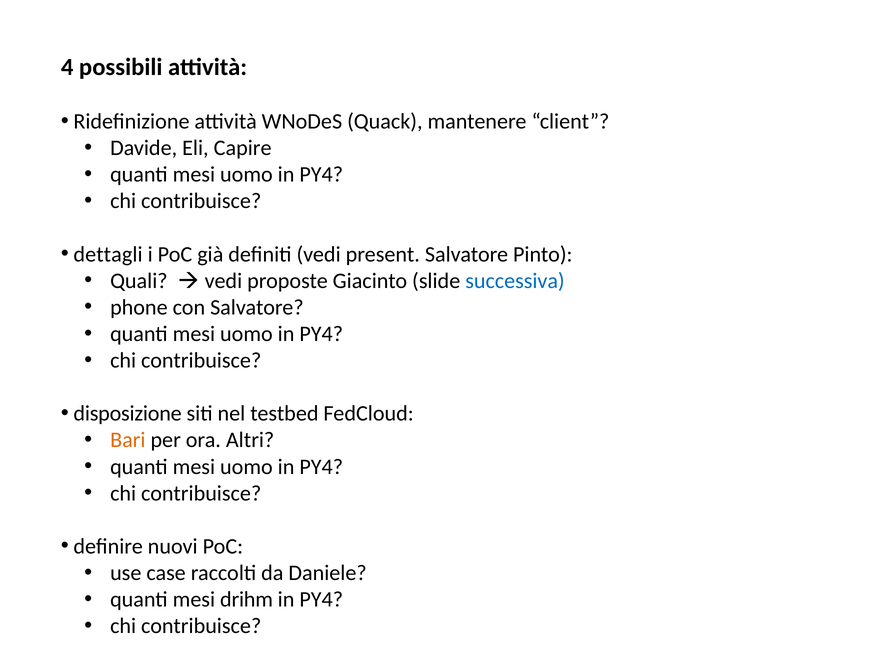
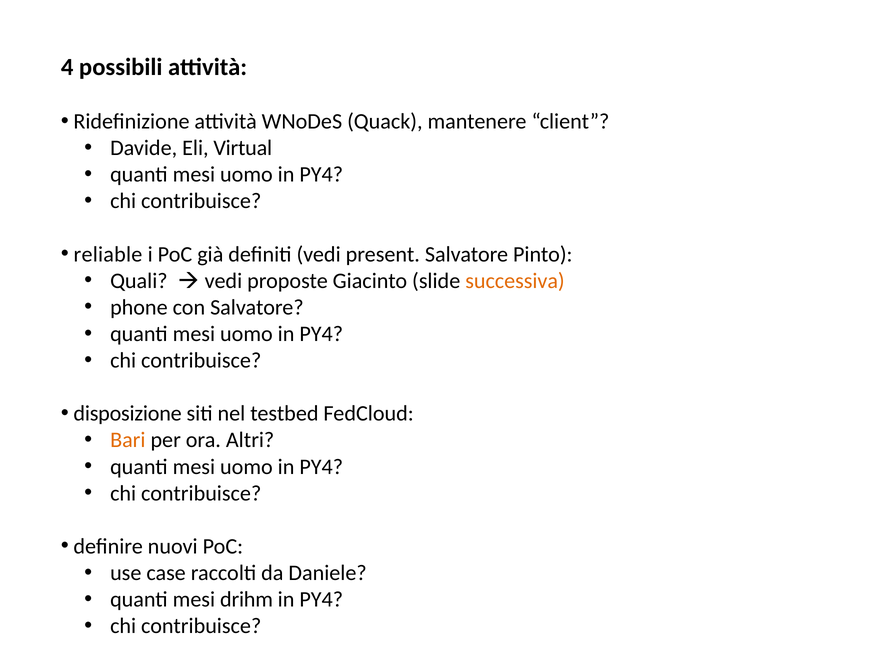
Capire: Capire -> Virtual (243, 148)
dettagli: dettagli -> reliable (108, 254)
successiva colour: blue -> orange (515, 281)
